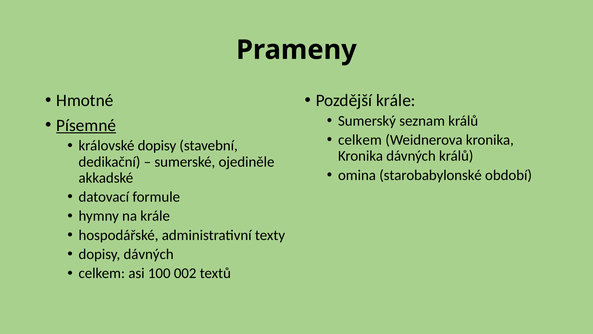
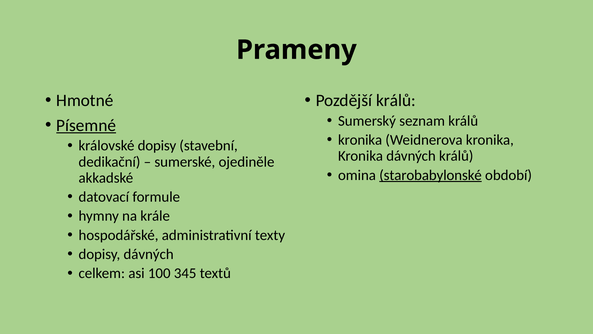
Pozdější krále: krále -> králů (396, 100)
celkem: celkem -> kronika (360, 140)
starobabylonské underline: none -> present (431, 175)
002: 002 -> 345 (185, 273)
